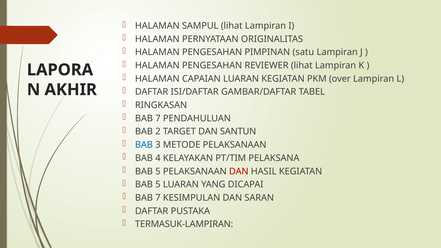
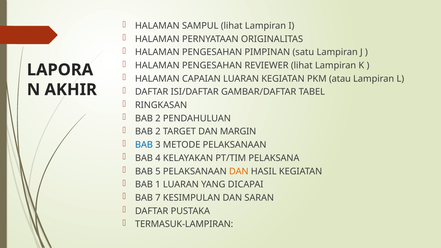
over: over -> atau (340, 79)
7: 7 -> 2 (158, 118)
SANTUN: SANTUN -> MARGIN (238, 132)
DAN colour: red -> orange (239, 171)
5: 5 -> 1 (158, 185)
